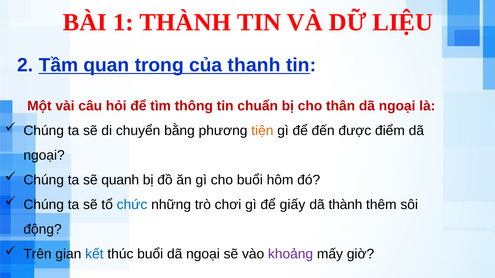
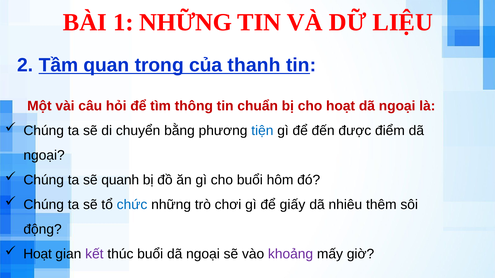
1 THÀNH: THÀNH -> NHỮNG (186, 23)
cho thân: thân -> hoạt (341, 106)
tiện colour: orange -> blue (262, 131)
dã thành: thành -> nhiêu (345, 205)
Trên: Trên -> Hoạt (38, 254)
kết colour: blue -> purple (94, 254)
